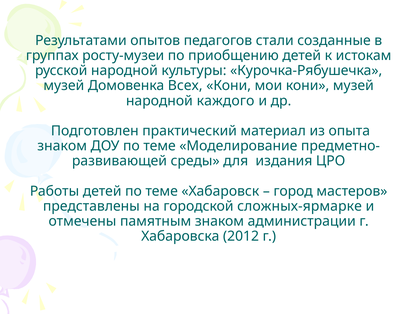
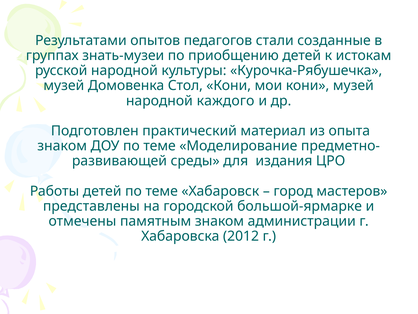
росту-музеи: росту-музеи -> знать-музеи (123, 55)
Всех: Всех -> Стол (185, 86)
сложных-ярмарке: сложных-ярмарке -> большой-ярмарке (300, 206)
